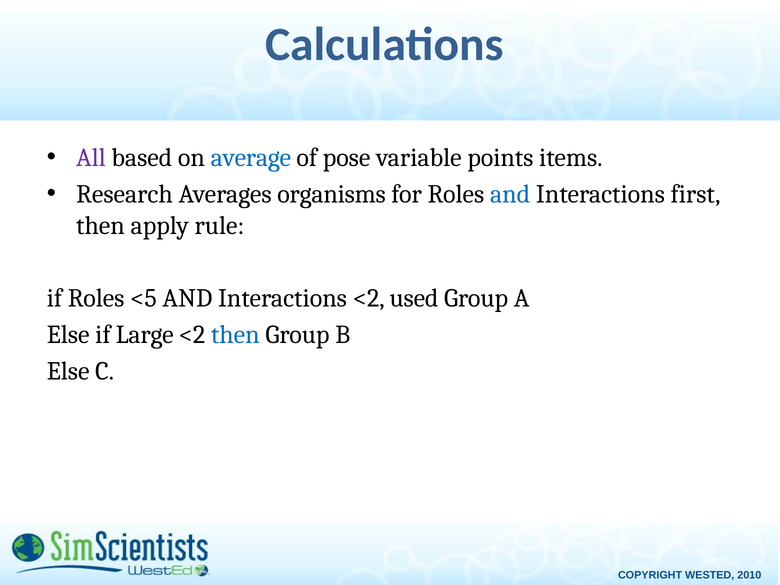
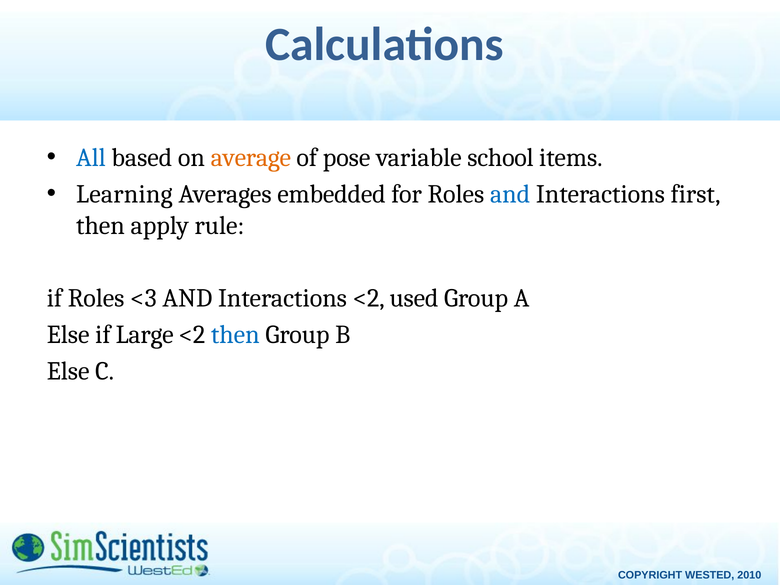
All colour: purple -> blue (91, 158)
average colour: blue -> orange (251, 158)
points: points -> school (501, 158)
Research: Research -> Learning (124, 194)
organisms: organisms -> embedded (332, 194)
<5: <5 -> <3 (143, 298)
